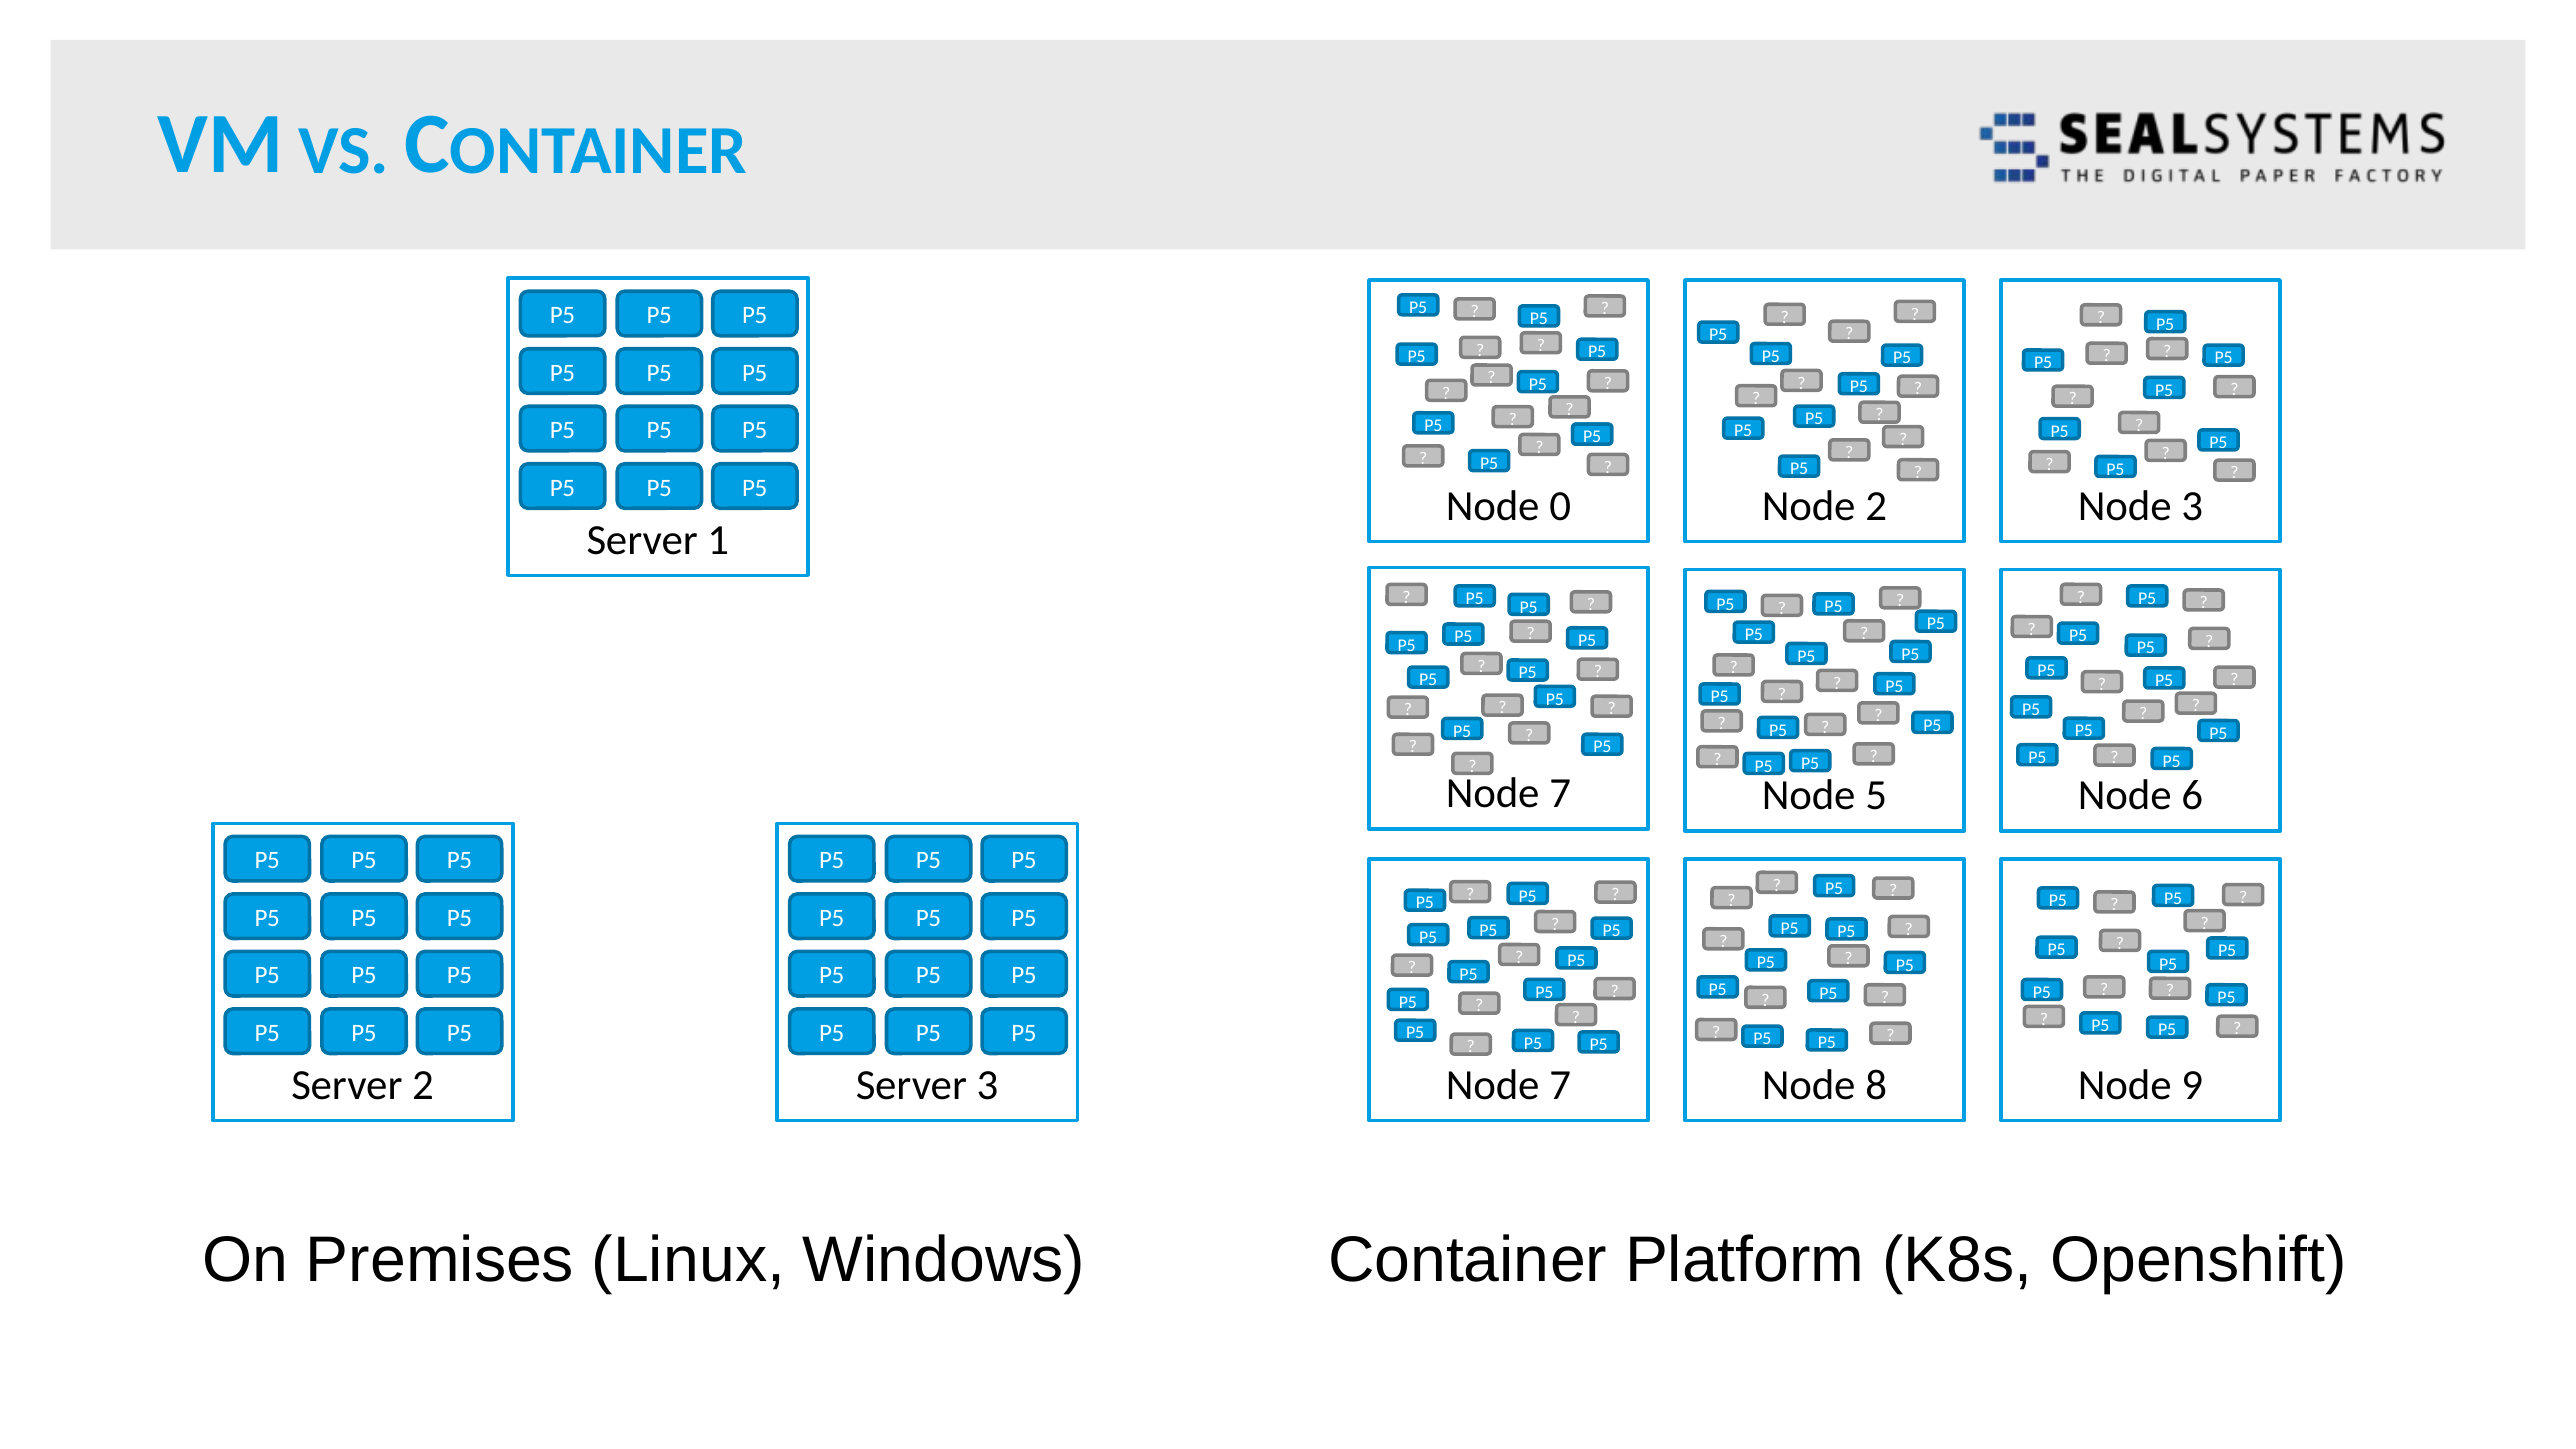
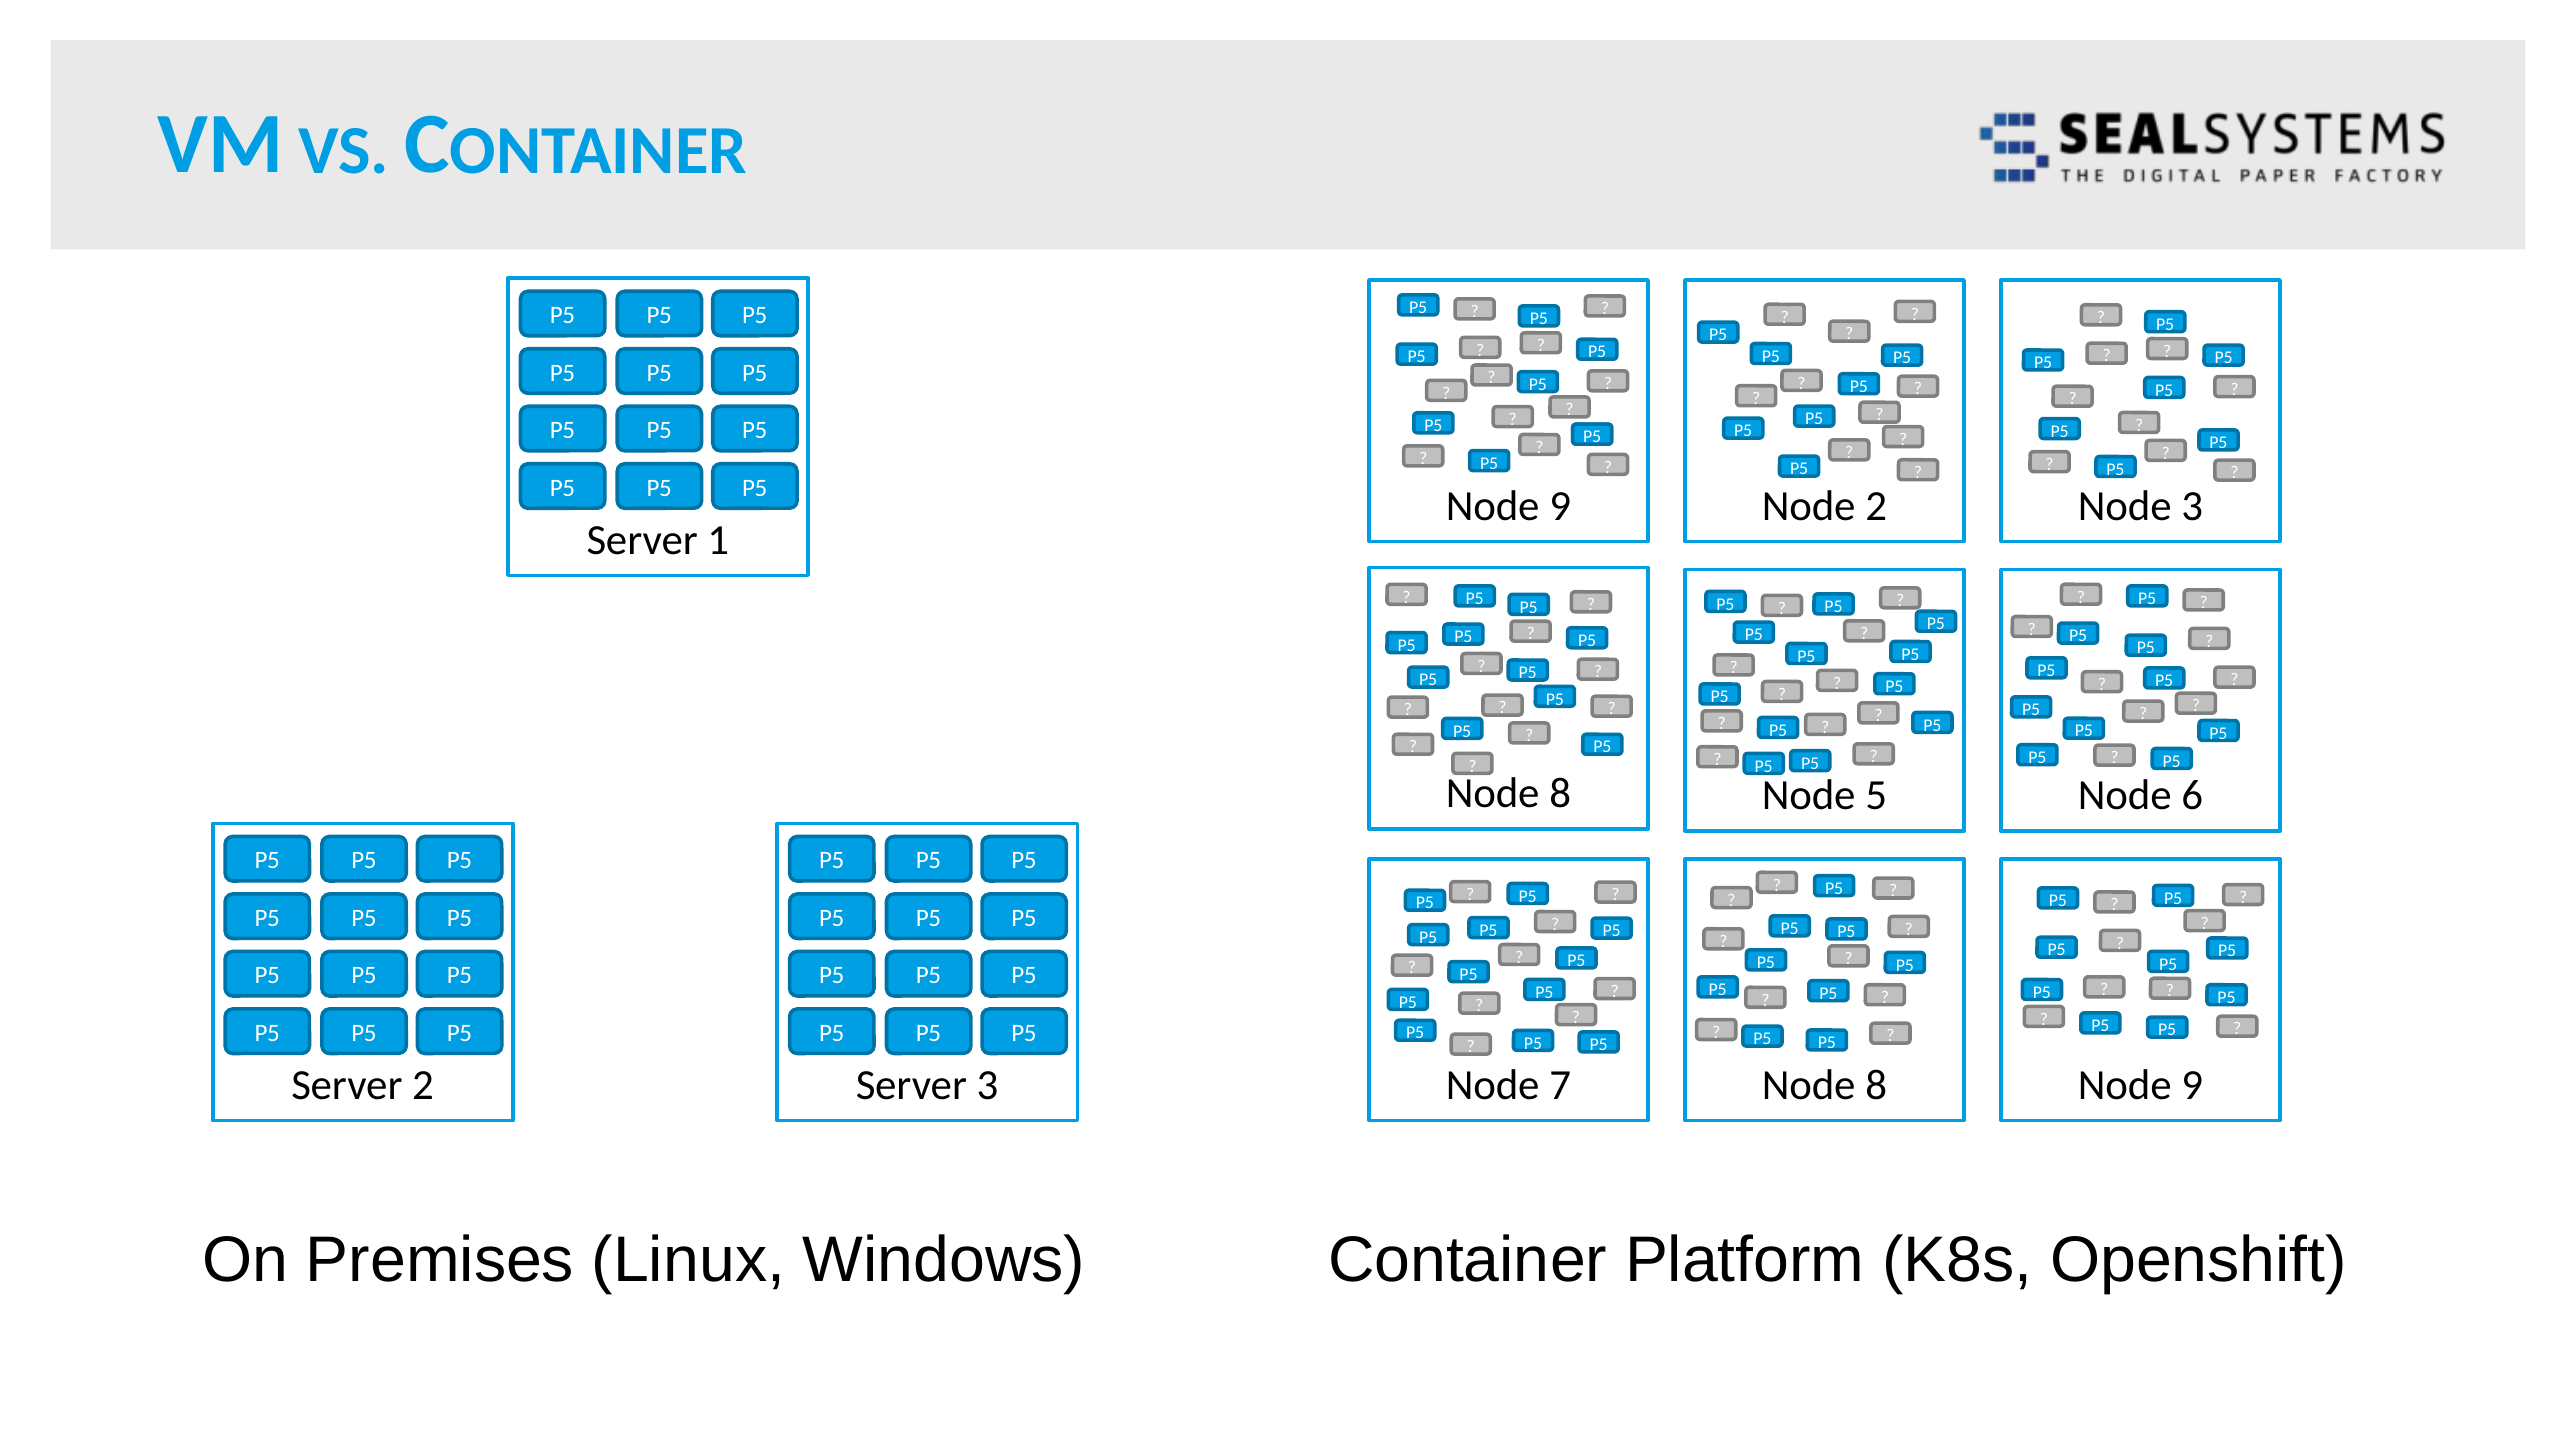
0: 0 -> 9 (1560, 506)
7: 7 -> 8 (1560, 794)
